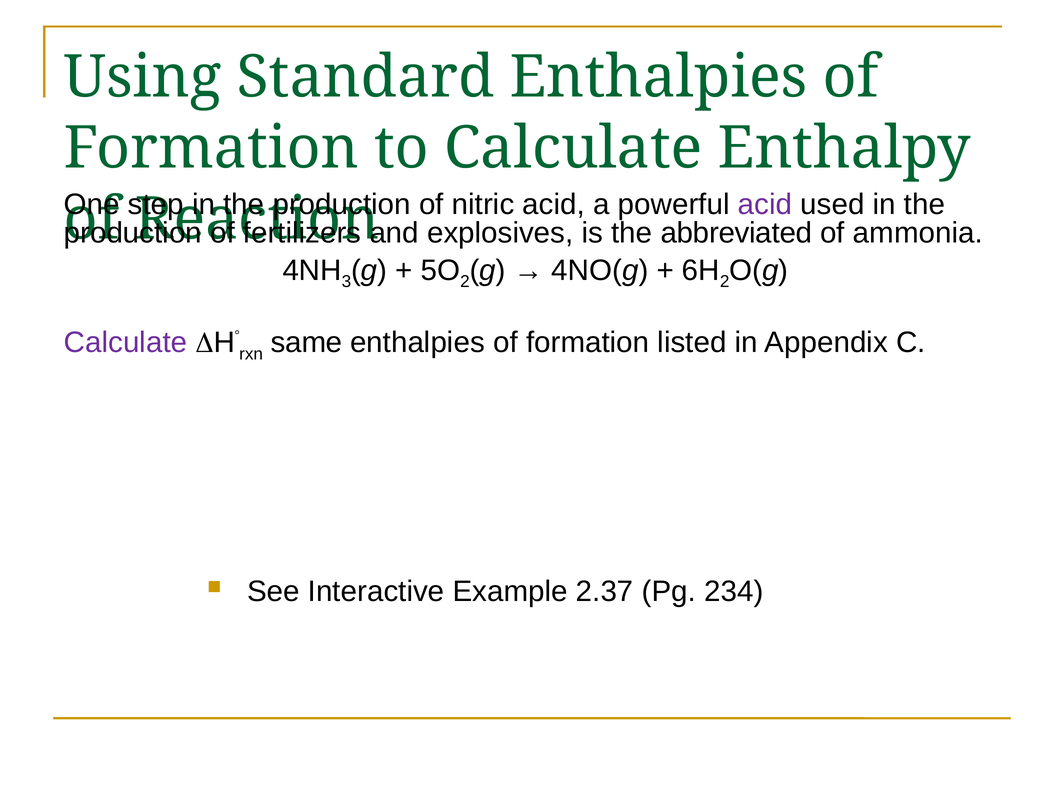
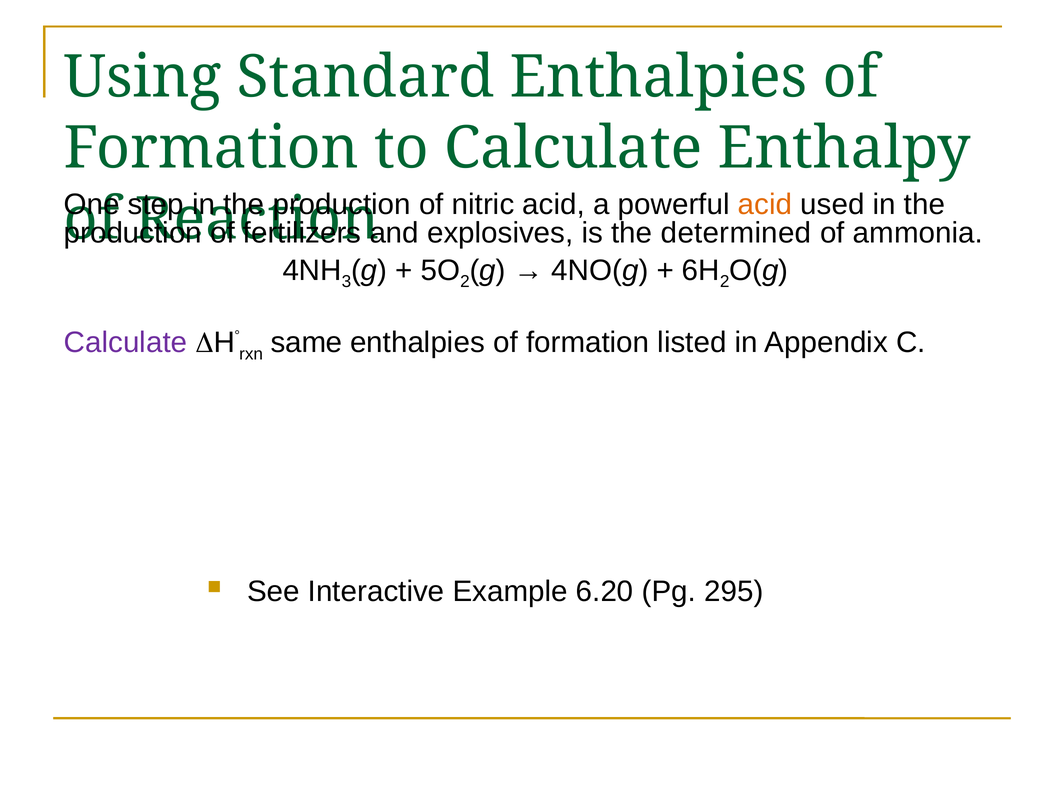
acid colour: purple -> orange (765, 204)
abbreviated: abbreviated -> determined (736, 233)
2.37: 2.37 -> 6.20 (605, 592)
234: 234 -> 295 (734, 592)
